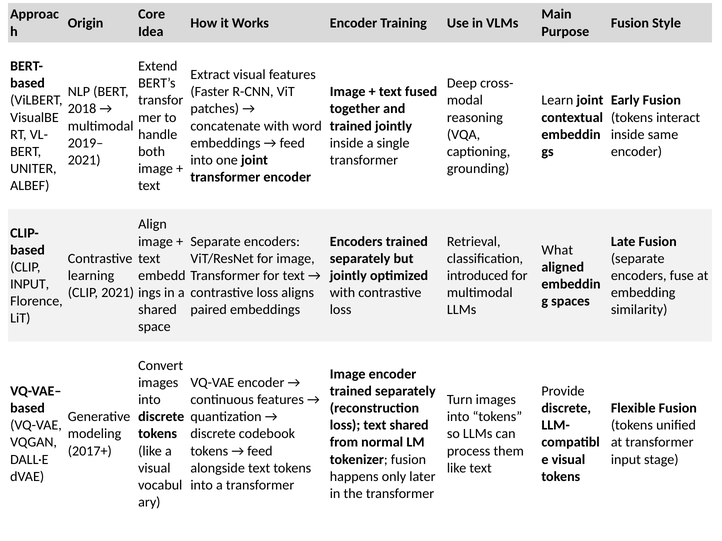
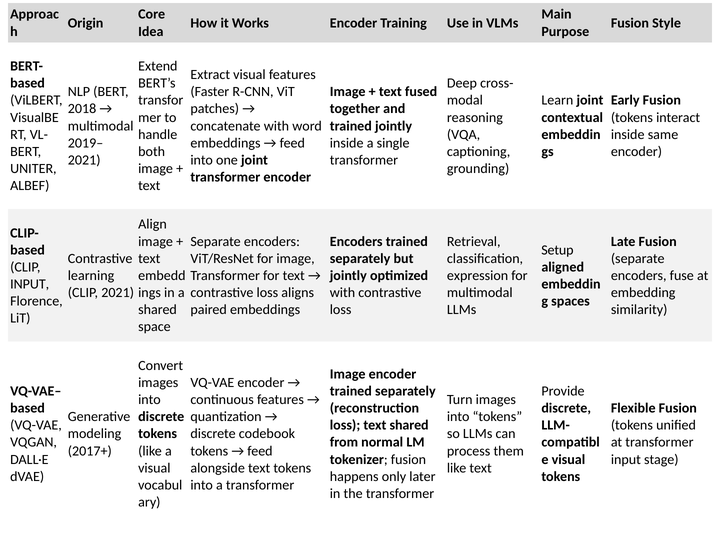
What: What -> Setup (557, 250)
introduced: introduced -> expression (478, 276)
